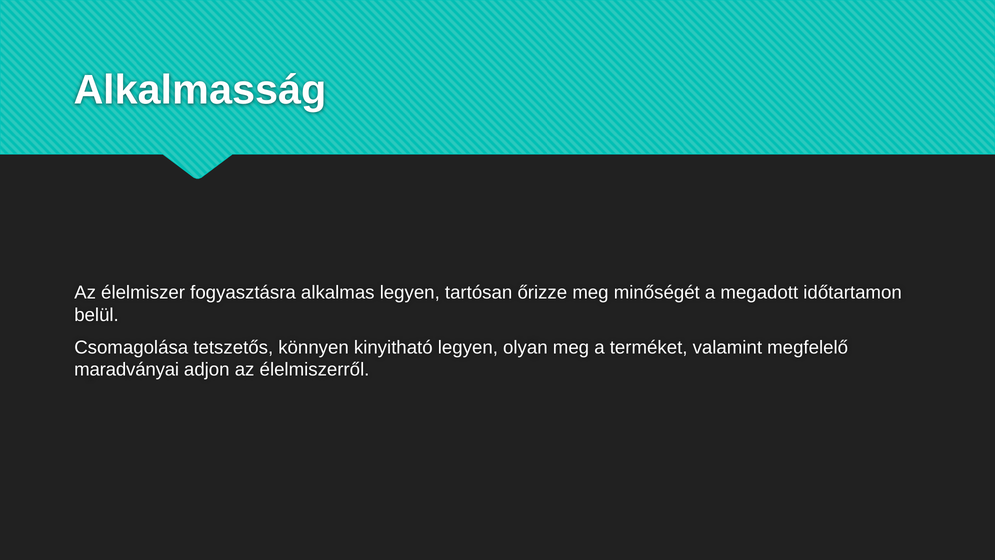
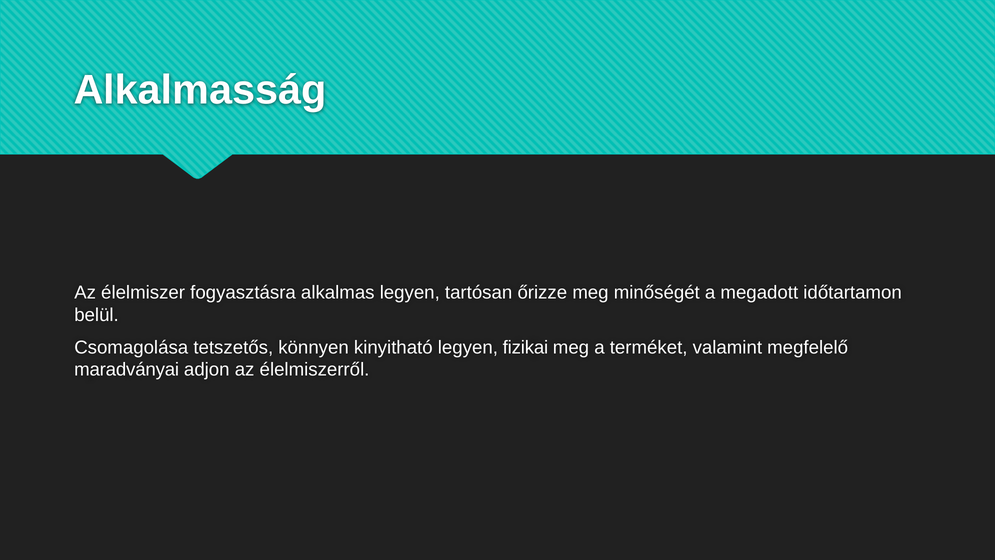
olyan: olyan -> fizikai (525, 347)
